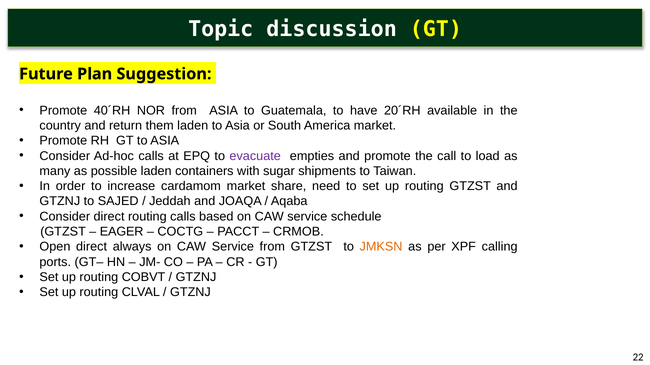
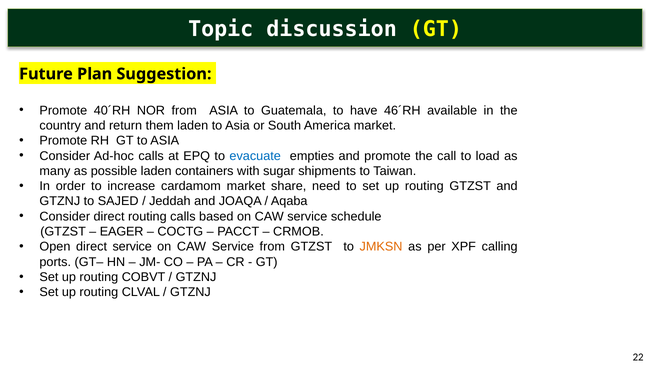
20´RH: 20´RH -> 46´RH (402, 111)
evacuate colour: purple -> blue (255, 156)
direct always: always -> service (132, 247)
